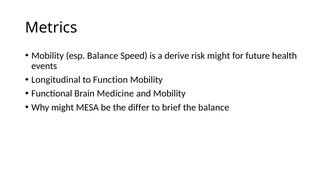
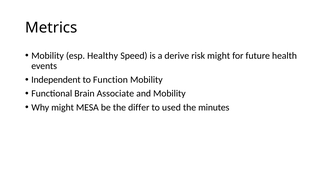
esp Balance: Balance -> Healthy (103, 56)
Longitudinal: Longitudinal -> Independent (56, 80)
Medicine: Medicine -> Associate (115, 94)
brief: brief -> used (171, 108)
the balance: balance -> minutes (214, 108)
